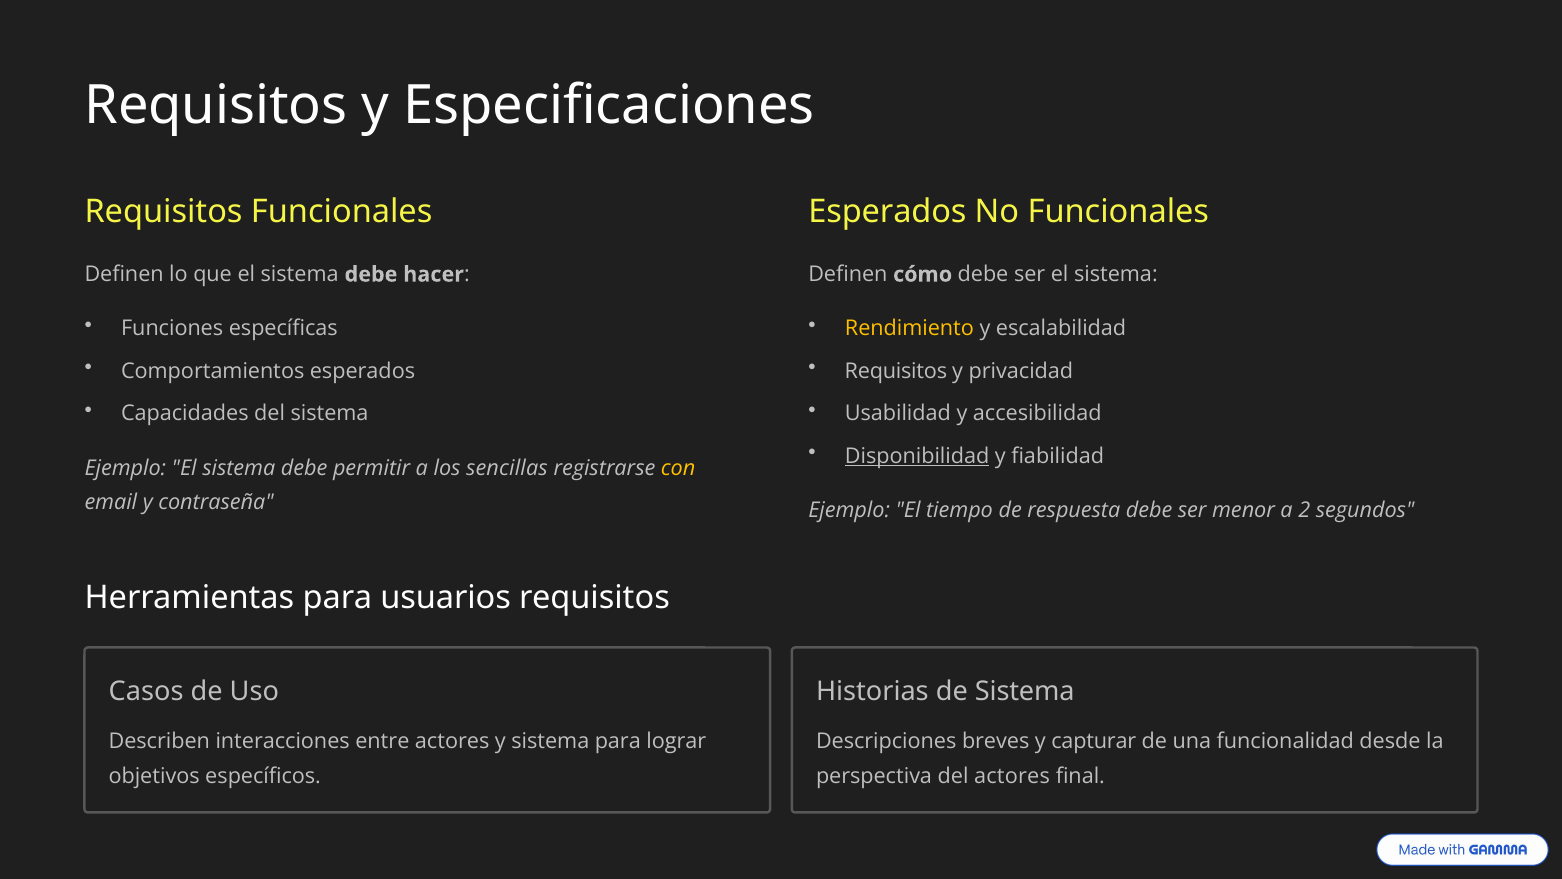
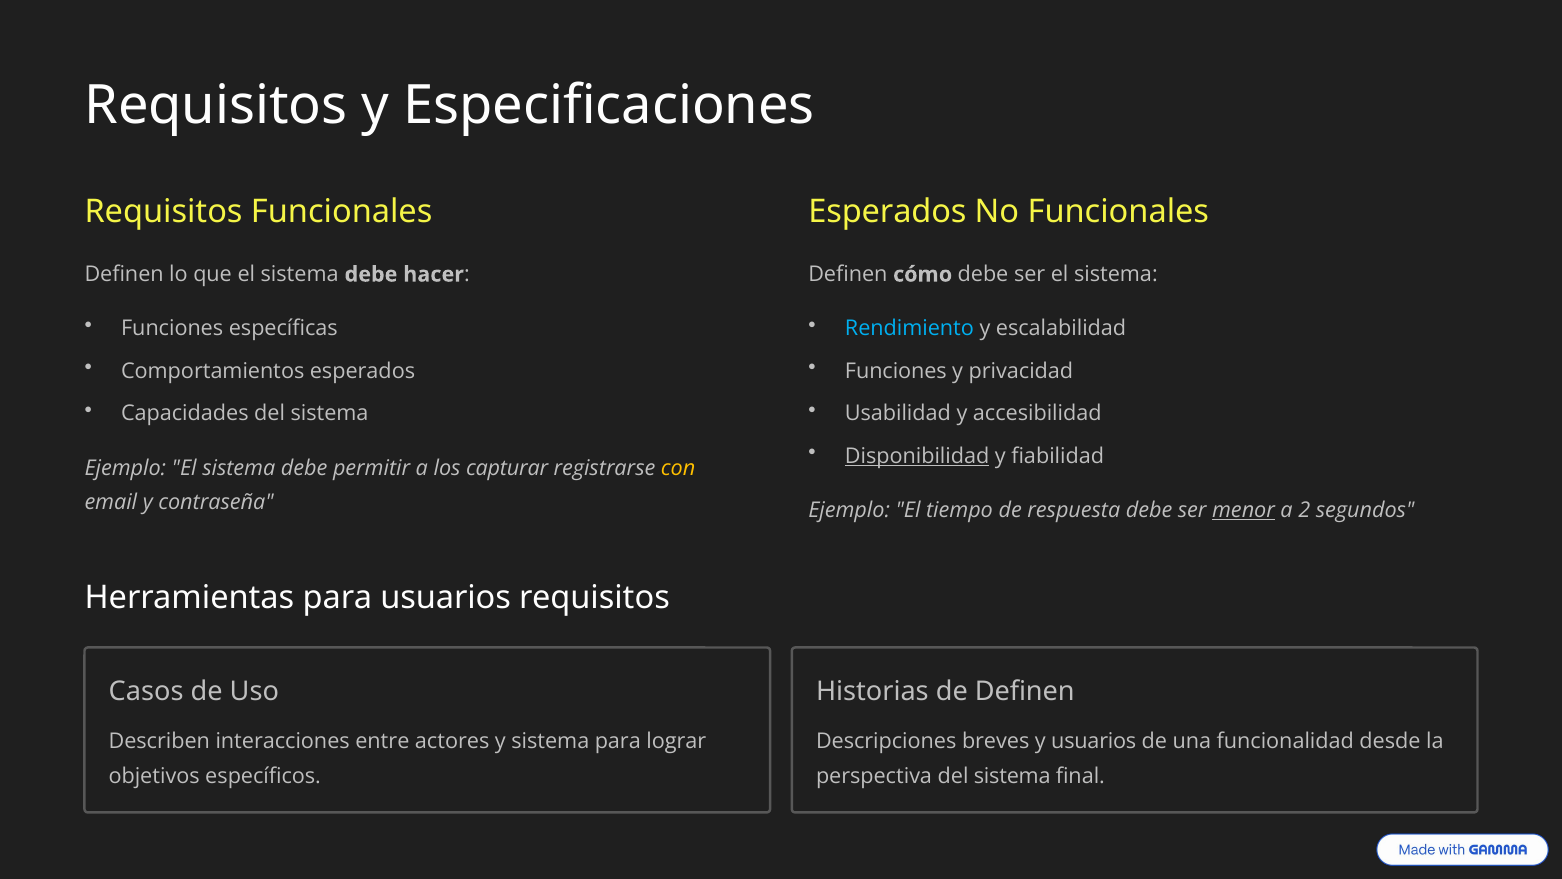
Rendimiento colour: yellow -> light blue (909, 329)
Requisitos: Requisitos -> Funciones (896, 371)
sencillas: sencillas -> capturar (507, 468)
menor underline: none -> present (1244, 510)
de Sistema: Sistema -> Definen (1025, 691)
y capturar: capturar -> usuarios (1094, 741)
perspectiva del actores: actores -> sistema (1012, 776)
